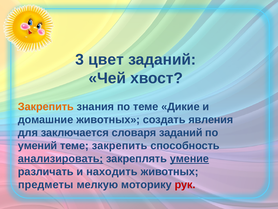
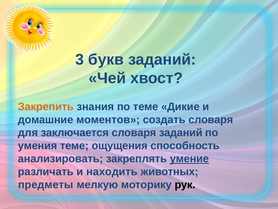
цвет: цвет -> букв (106, 59)
домашние животных: животных -> моментов (108, 119)
создать явления: явления -> словаря (211, 119)
умений: умений -> умения (38, 145)
теме закрепить: закрепить -> ощущения (120, 145)
анализировать underline: present -> none (61, 158)
рук colour: red -> black (185, 184)
